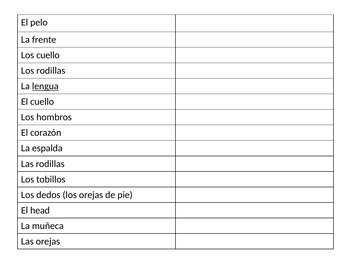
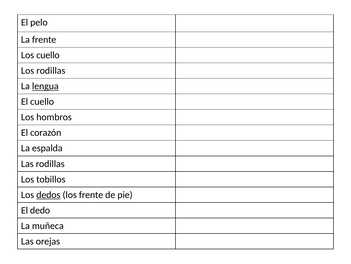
dedos underline: none -> present (48, 194)
los orejas: orejas -> frente (91, 194)
head: head -> dedo (40, 210)
